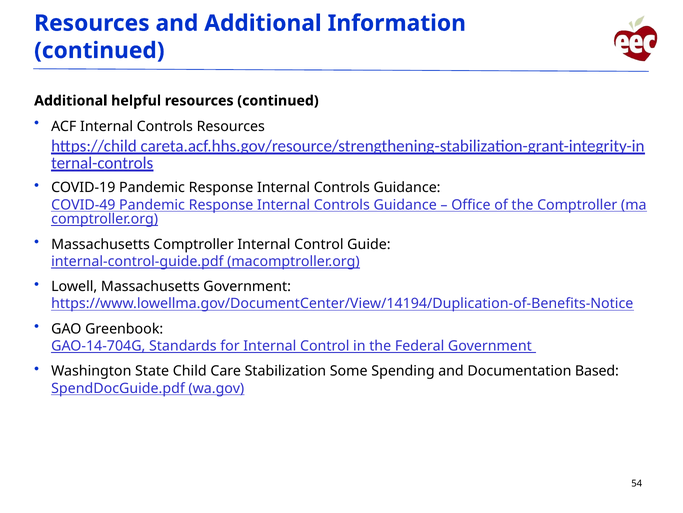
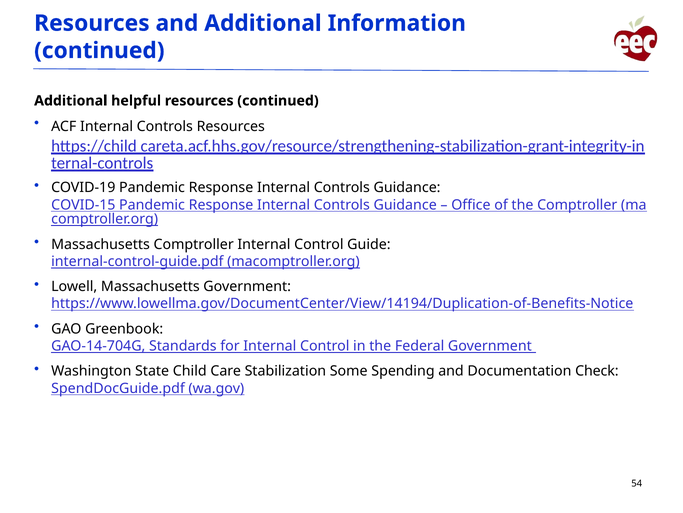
COVID-49: COVID-49 -> COVID-15 (83, 205)
Based: Based -> Check (597, 371)
